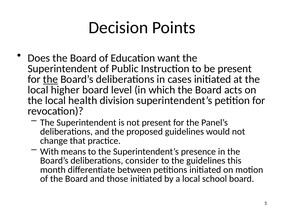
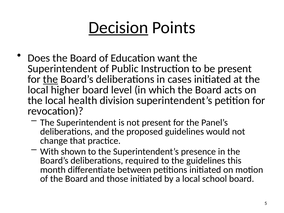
Decision underline: none -> present (118, 27)
means: means -> shown (73, 152)
consider: consider -> required (142, 161)
